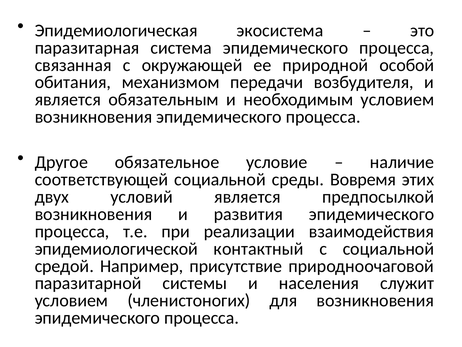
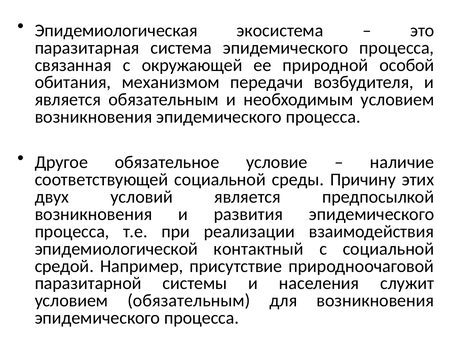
Вовремя: Вовремя -> Причину (363, 179)
условием членистоногих: членистоногих -> обязательным (189, 300)
